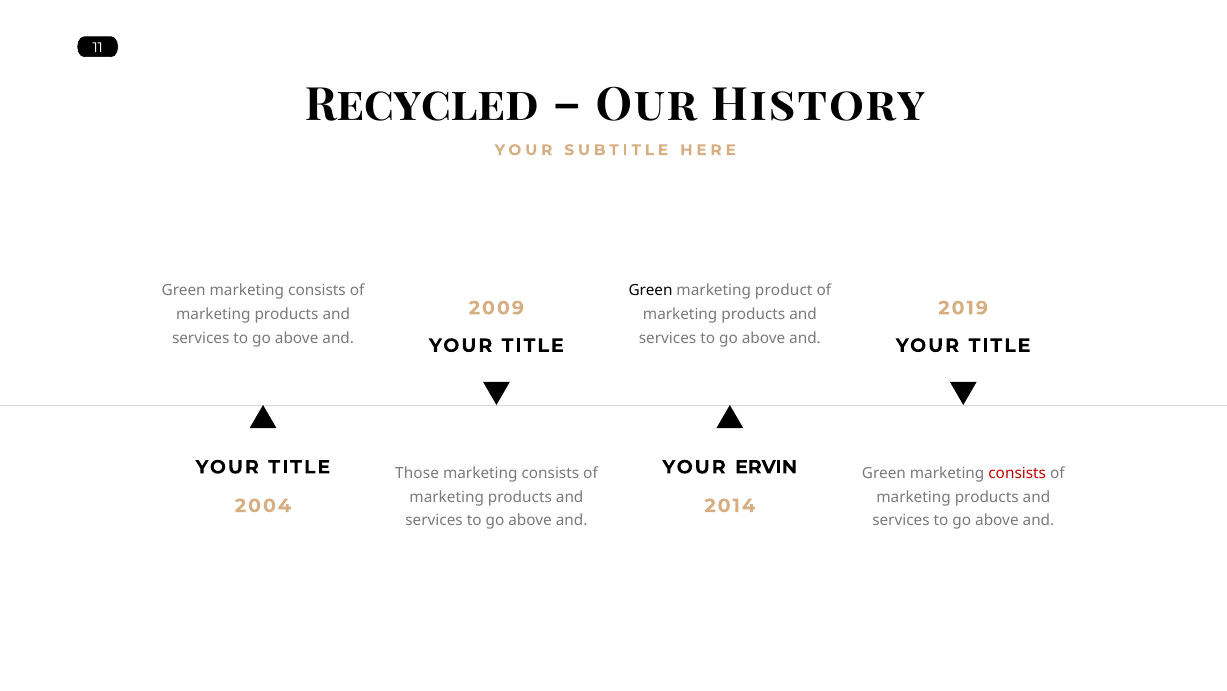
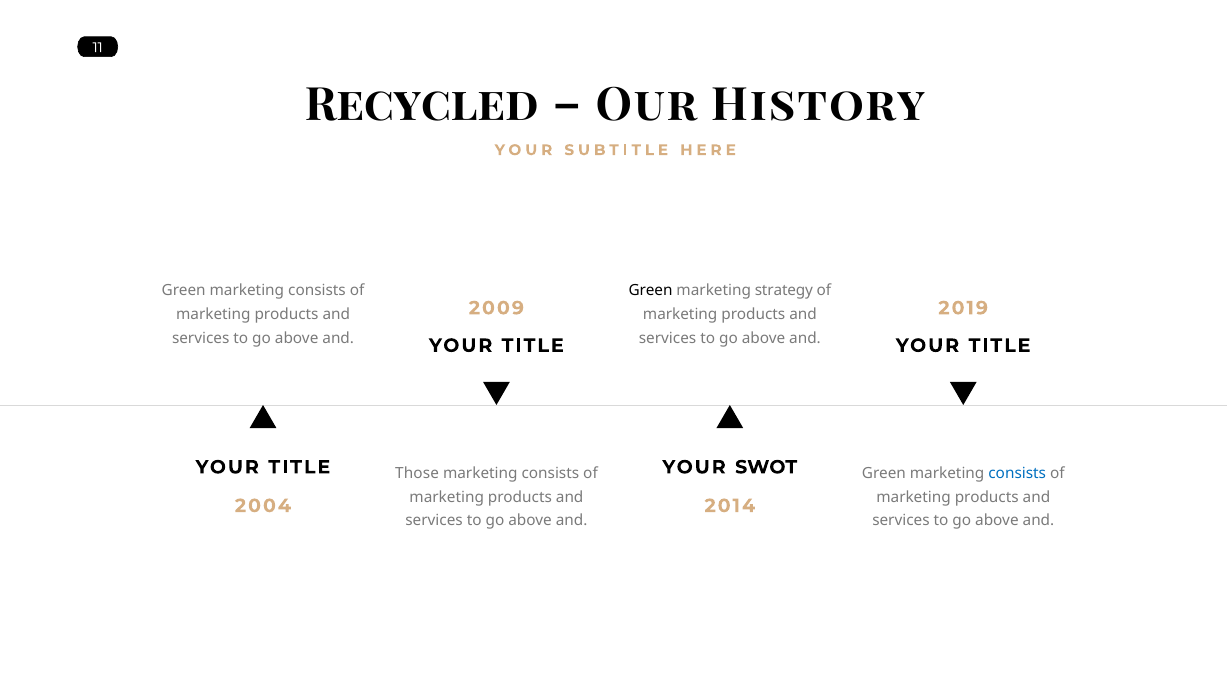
product: product -> strategy (784, 290)
ERVIN: ERVIN -> SWOT (766, 467)
consists colour: red -> blue (1017, 473)
